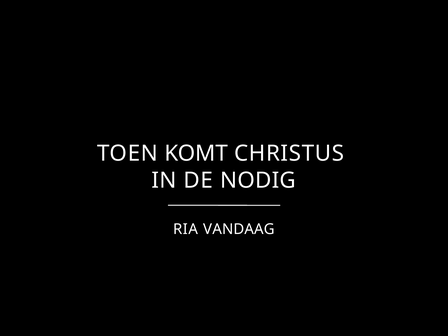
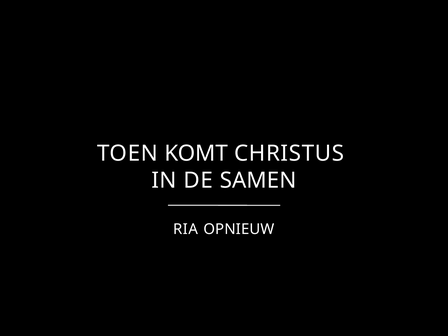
NODIG: NODIG -> SAMEN (258, 180)
VANDAAG: VANDAAG -> OPNIEUW (239, 229)
